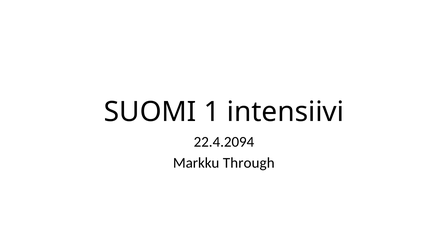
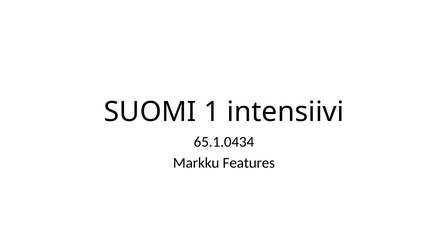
22.4.2094: 22.4.2094 -> 65.1.0434 (224, 142)
Through: Through -> Features (249, 163)
